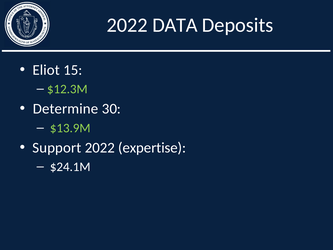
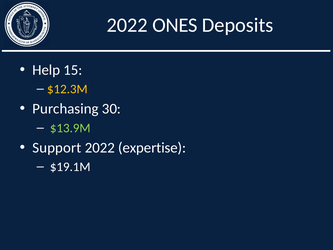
DATA: DATA -> ONES (175, 25)
Eliot: Eliot -> Help (46, 70)
$12.3M colour: light green -> yellow (67, 89)
Determine: Determine -> Purchasing (66, 109)
$24.1M: $24.1M -> $19.1M (70, 167)
